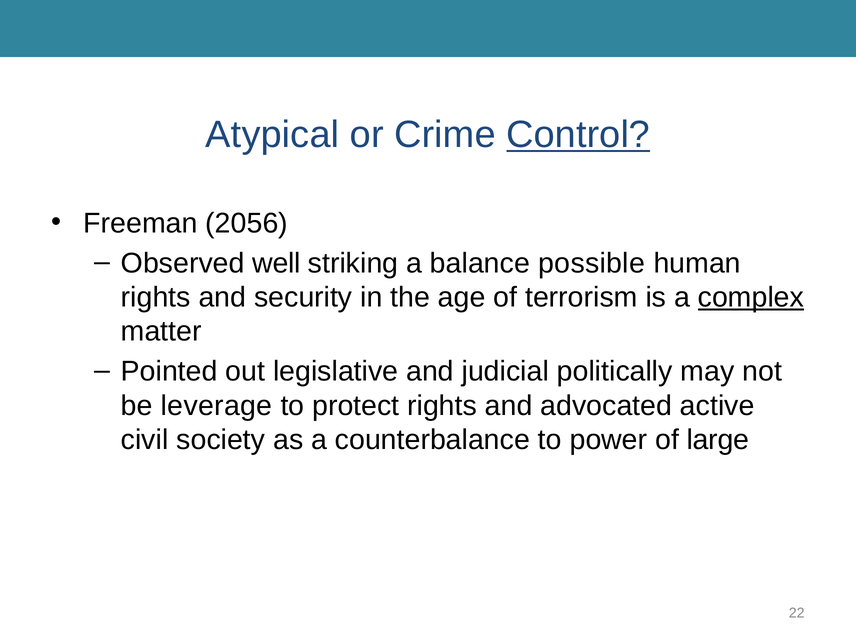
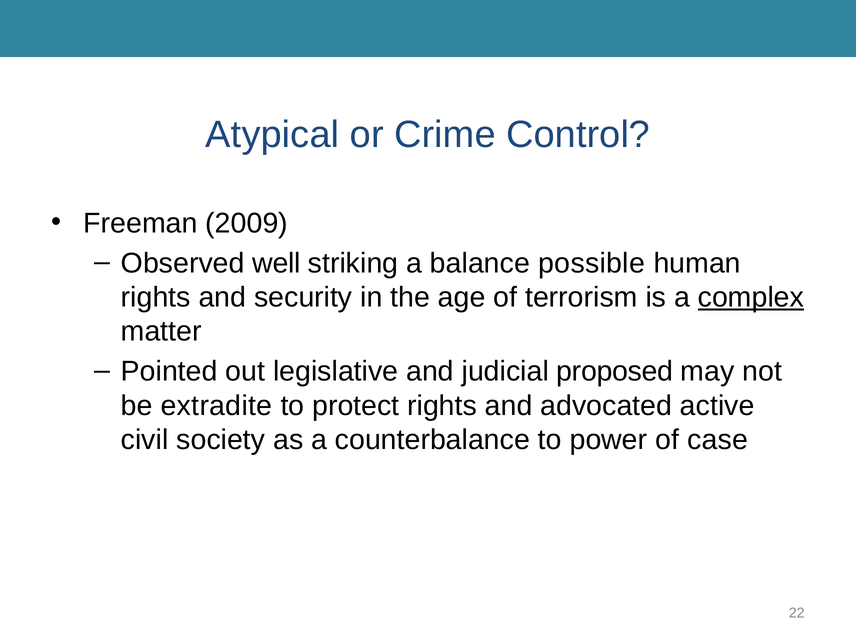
Control underline: present -> none (578, 135)
2056: 2056 -> 2009 (247, 223)
politically: politically -> proposed (615, 372)
leverage: leverage -> extradite (216, 406)
large: large -> case (718, 440)
